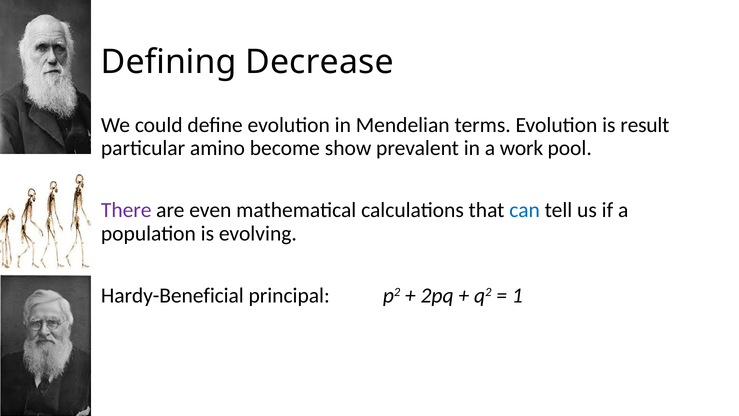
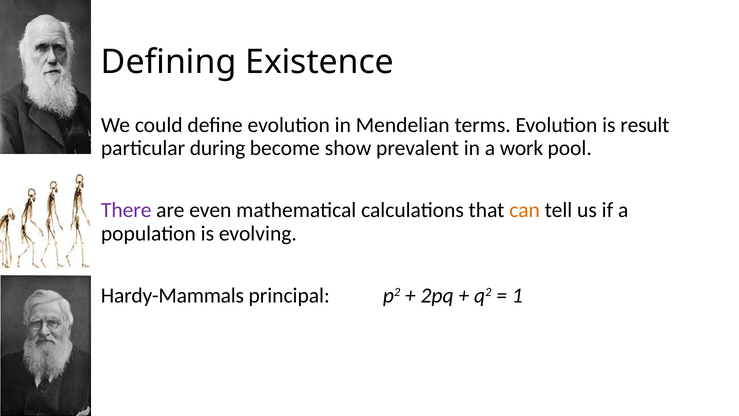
Decrease: Decrease -> Existence (320, 62)
amino: amino -> during (218, 148)
can colour: blue -> orange (525, 210)
Hardy-Beneficial: Hardy-Beneficial -> Hardy-Mammals (172, 295)
